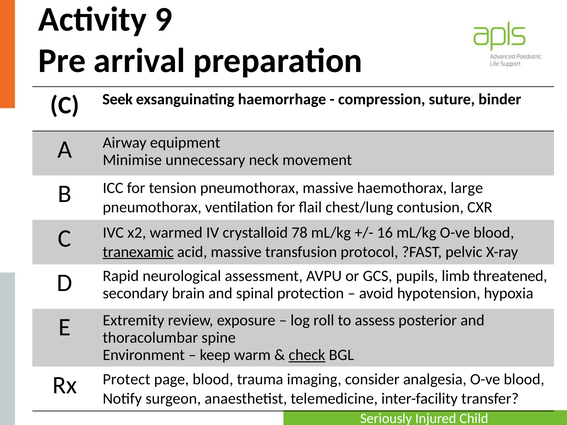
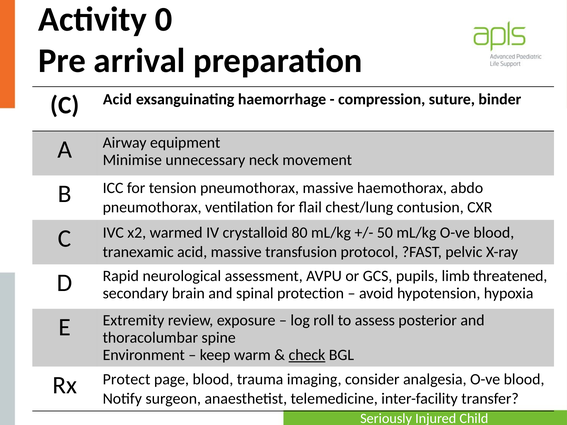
9: 9 -> 0 (164, 19)
C Seek: Seek -> Acid (117, 99)
large: large -> abdo (467, 188)
78: 78 -> 80 (300, 233)
16: 16 -> 50 (385, 233)
tranexamic underline: present -> none (138, 252)
